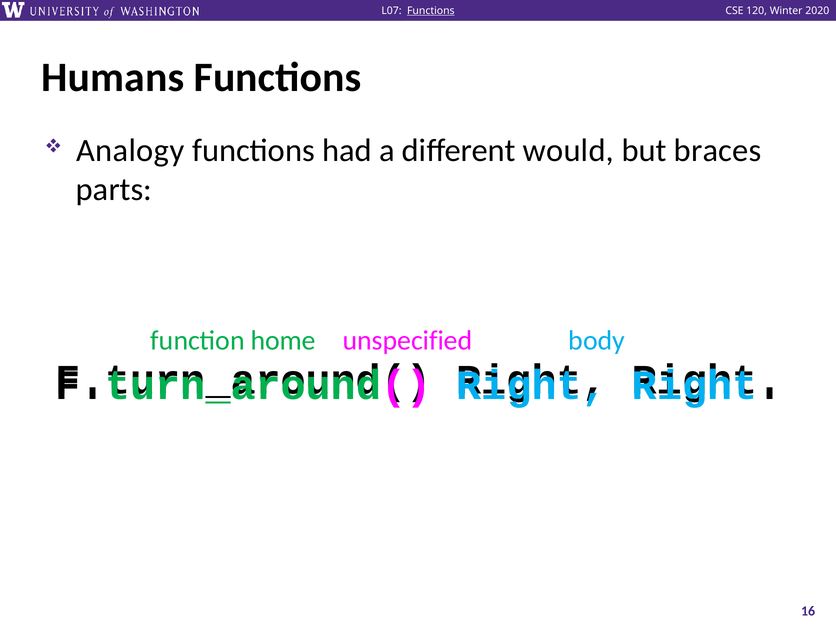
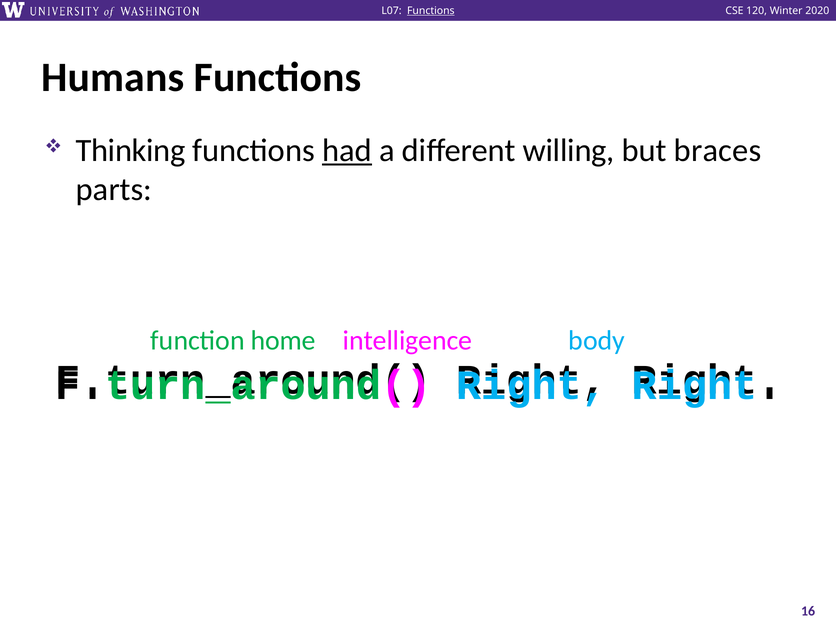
Analogy: Analogy -> Thinking (131, 151)
had underline: none -> present (347, 151)
would: would -> willing (569, 151)
unspecified: unspecified -> intelligence (408, 341)
